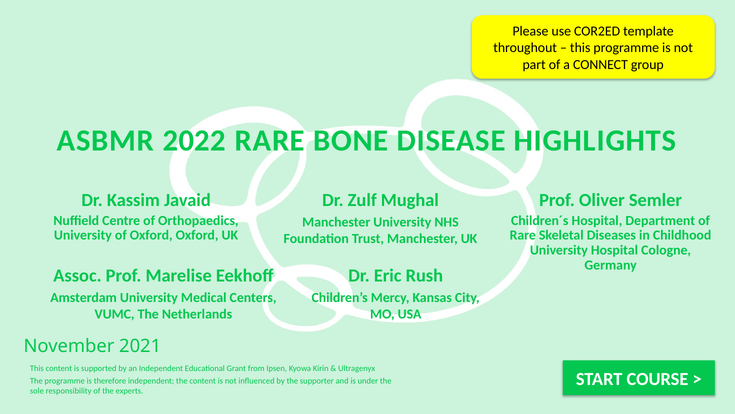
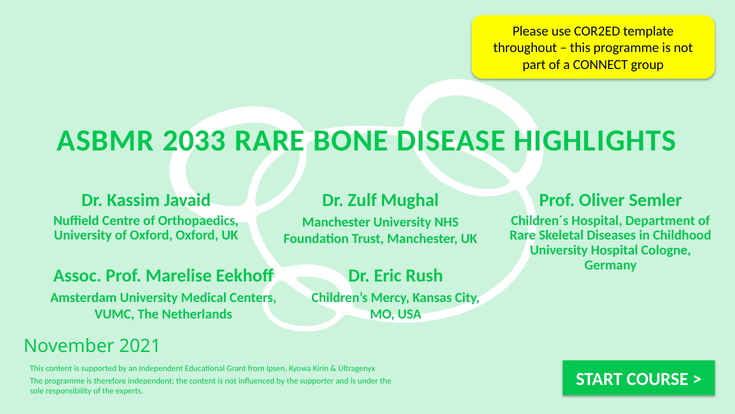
2022: 2022 -> 2033 (194, 140)
